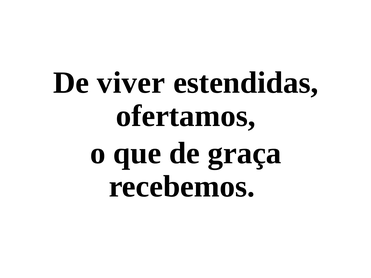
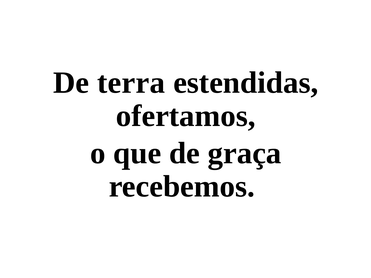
viver: viver -> terra (131, 83)
